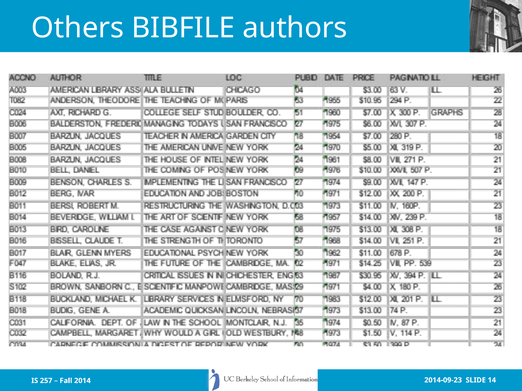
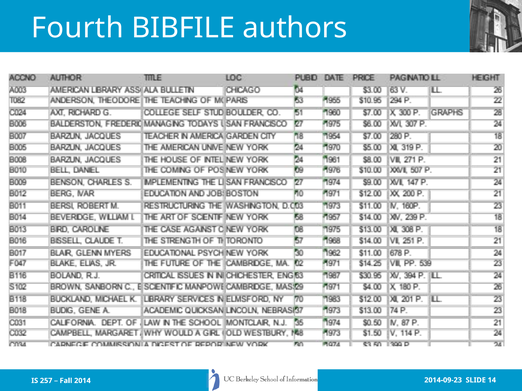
Others: Others -> Fourth (77, 28)
